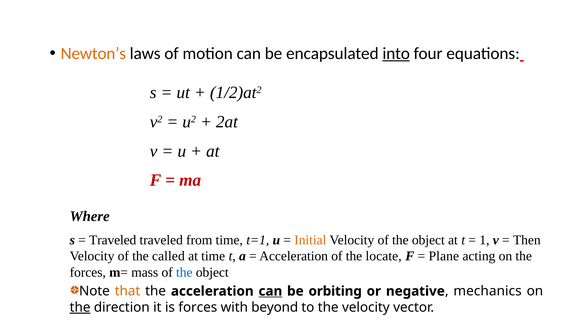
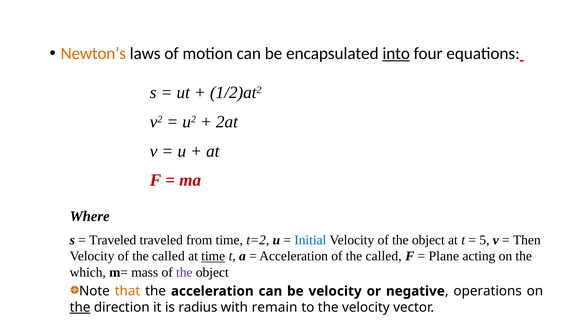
t=1: t=1 -> t=2 (258, 240)
Initial colour: orange -> blue (310, 240)
1: 1 -> 5 (484, 240)
time underline: none -> present (213, 256)
Acceleration of the locate: locate -> called (384, 256)
forces: forces -> which (88, 272)
the colour: blue -> purple (184, 272)
can underline: present -> none (270, 291)
be orbiting: orbiting -> velocity (335, 291)
mechanics: mechanics -> operations (488, 291)
is forces: forces -> radius (198, 307)
beyond: beyond -> remain (275, 307)
